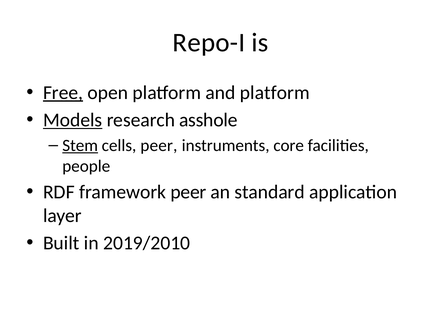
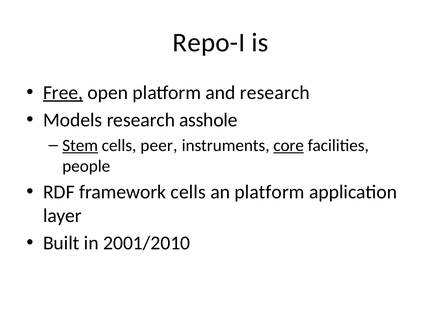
and platform: platform -> research (275, 93)
Models underline: present -> none (73, 120)
core underline: none -> present (289, 145)
framework peer: peer -> cells (188, 192)
an standard: standard -> platform (270, 192)
2019/2010: 2019/2010 -> 2001/2010 (147, 243)
